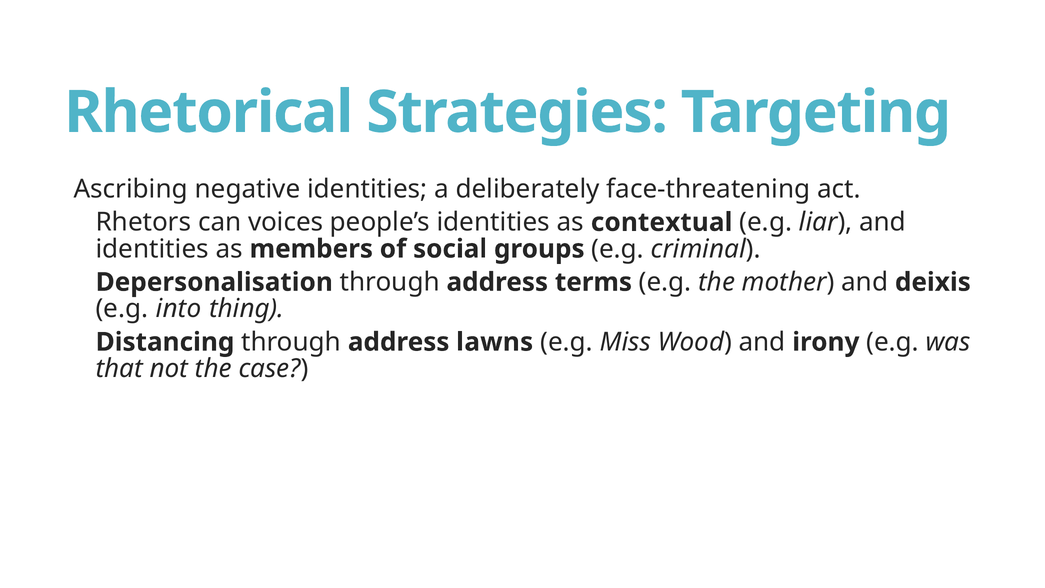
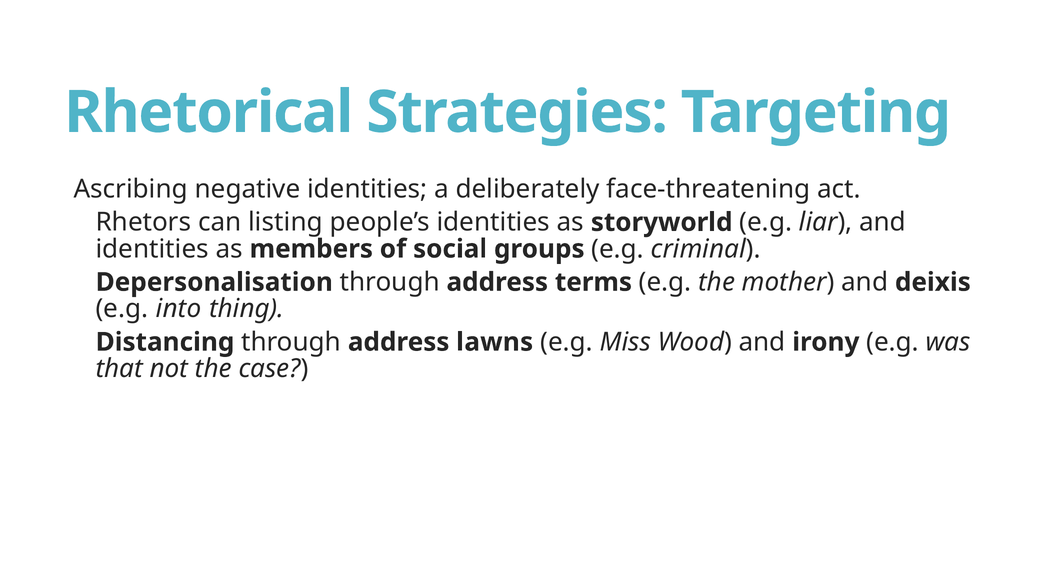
voices: voices -> listing (286, 222)
contextual: contextual -> storyworld (662, 222)
